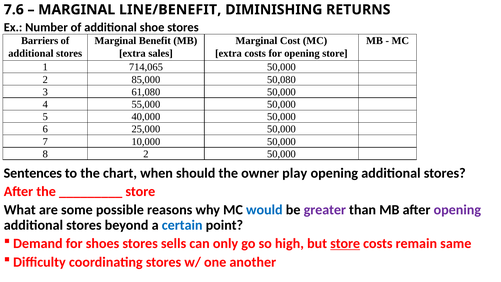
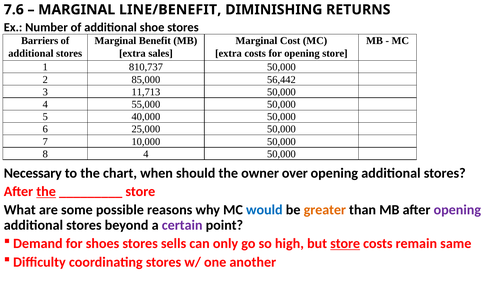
714,065: 714,065 -> 810,737 (146, 67)
50,080: 50,080 -> 56,442 (281, 79)
61,080: 61,080 -> 11,713 (146, 92)
8 2: 2 -> 4 (146, 154)
Sentences: Sentences -> Necessary (33, 173)
play: play -> over (295, 173)
the underline: none -> present (46, 191)
greater colour: purple -> orange (325, 210)
certain colour: blue -> purple (182, 225)
